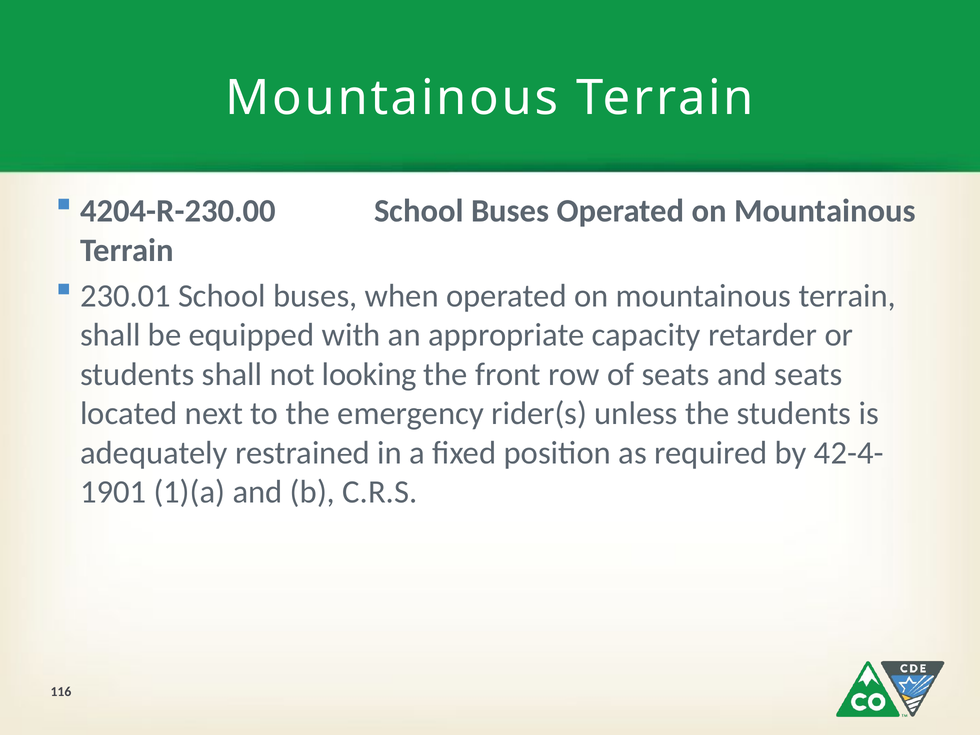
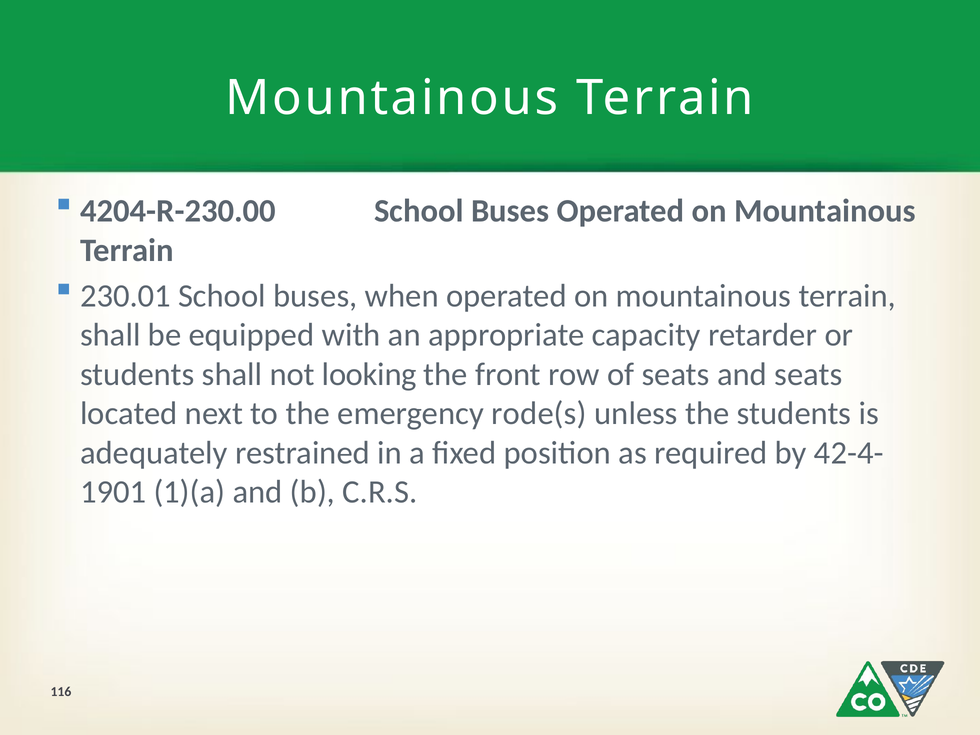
rider(s: rider(s -> rode(s (539, 414)
